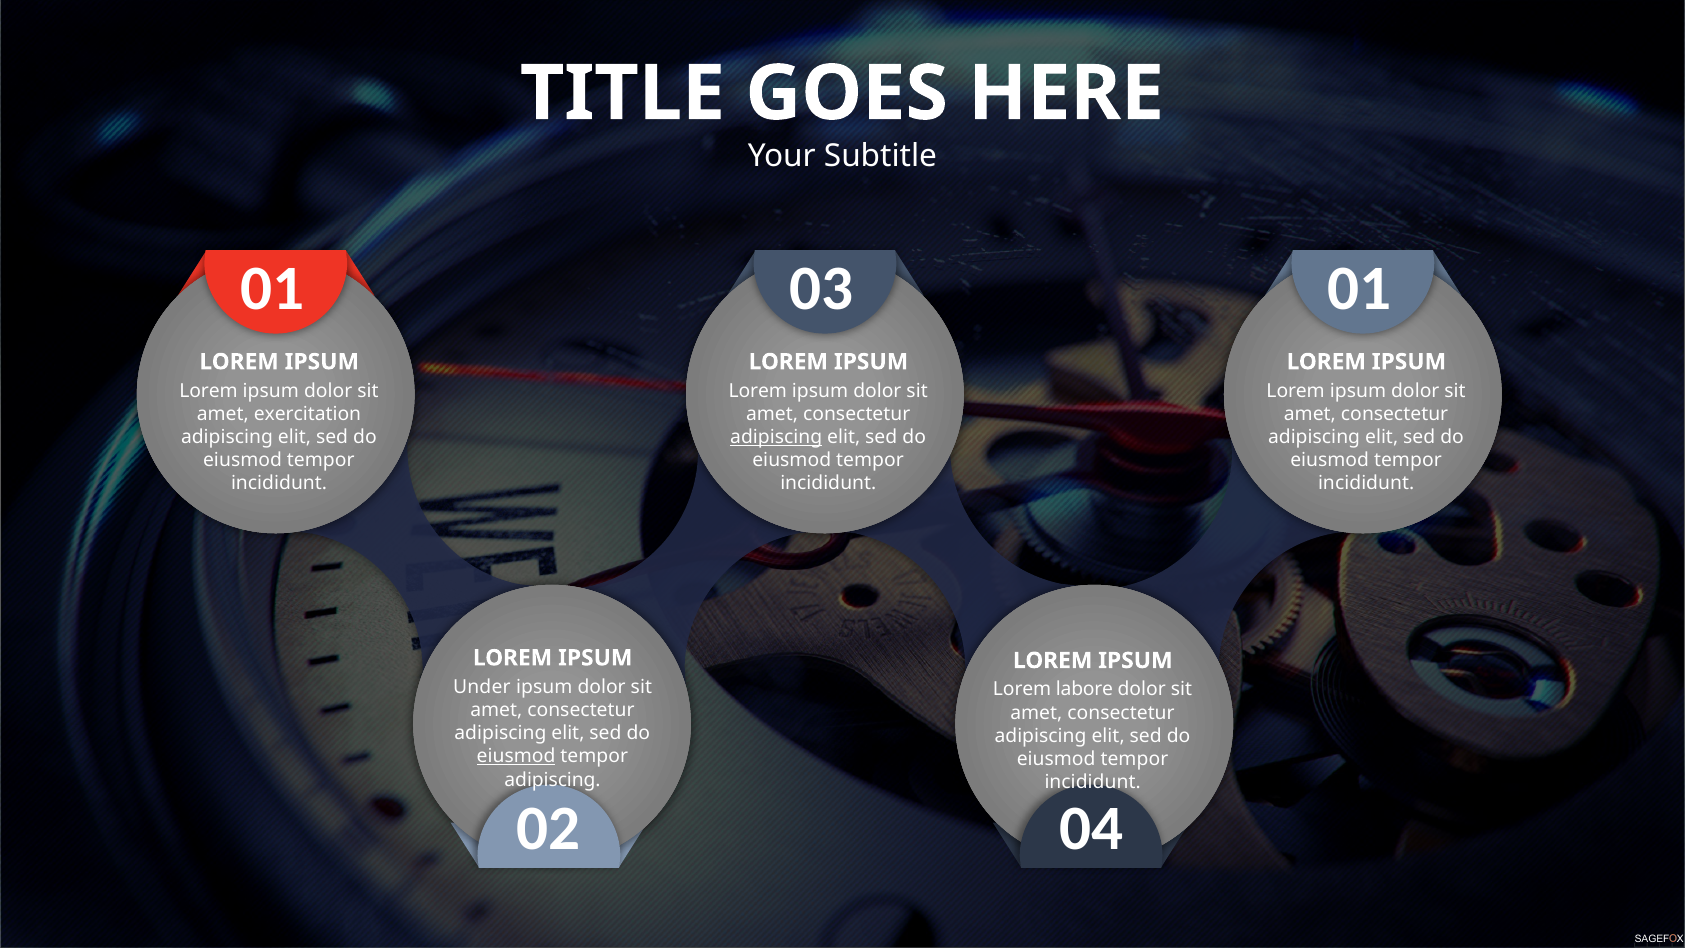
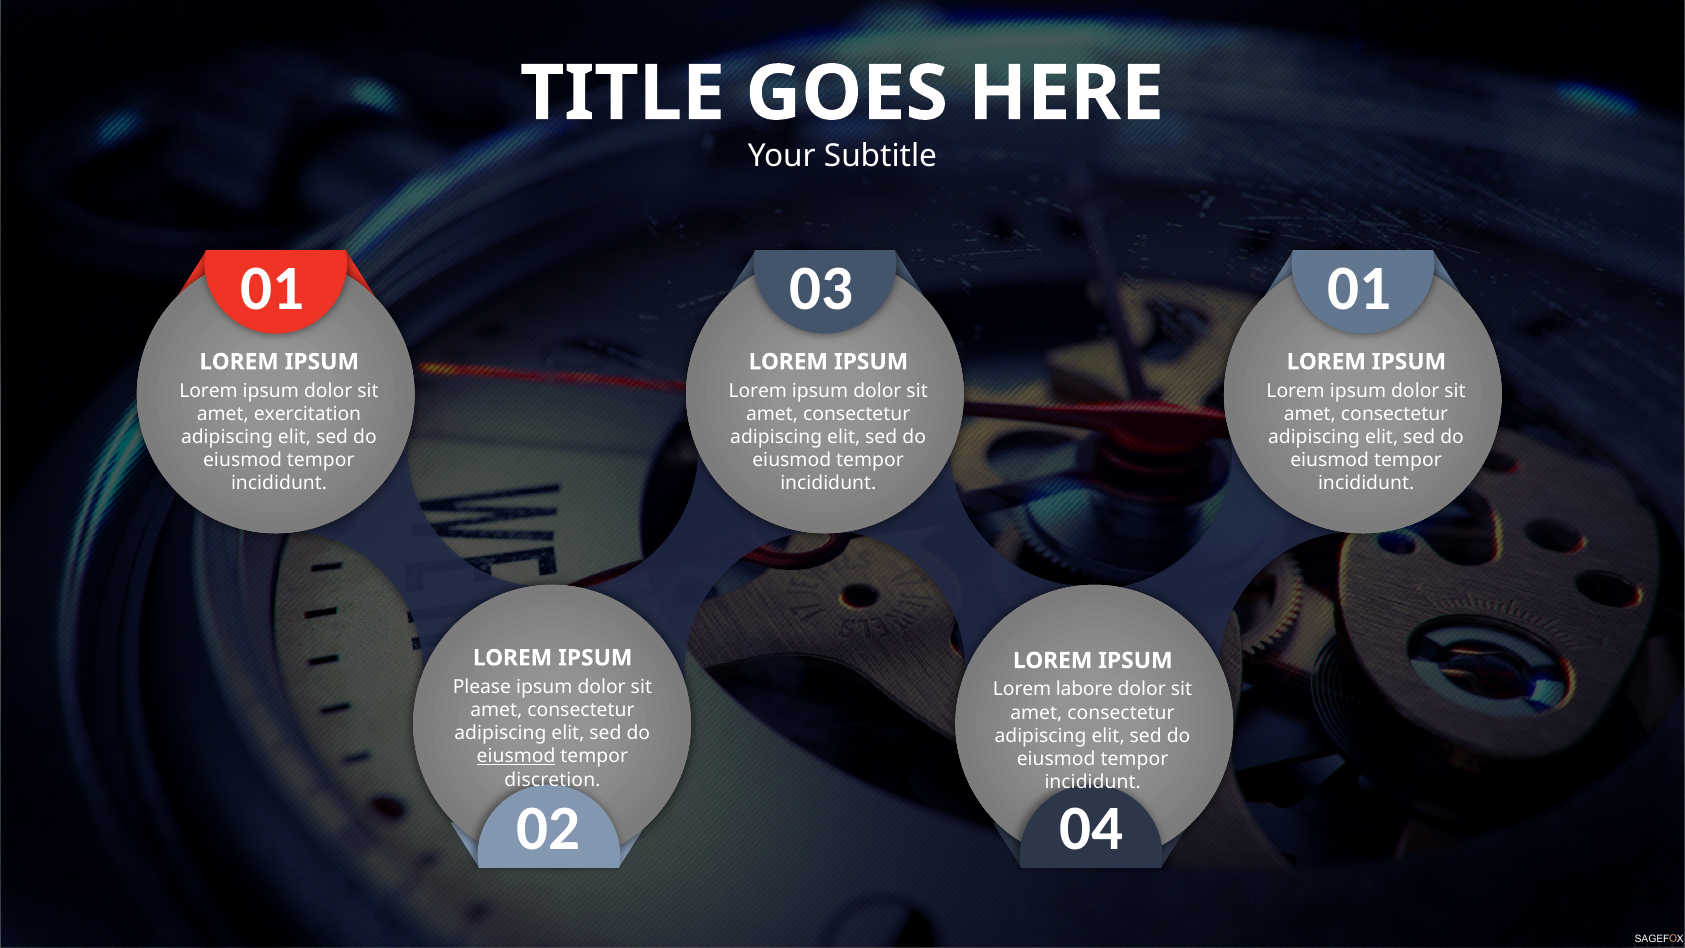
adipiscing underline: present -> none (776, 437)
Under: Under -> Please (482, 687)
adipiscing: adipiscing -> discretion (552, 779)
